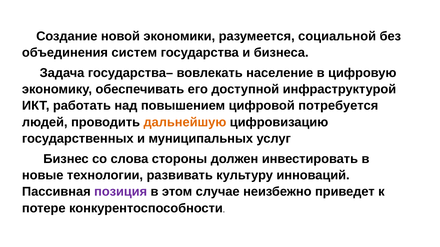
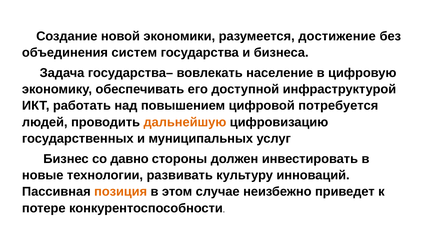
социальной: социальной -> достижение (337, 36)
слова: слова -> давно (130, 159)
позиция colour: purple -> orange (121, 192)
